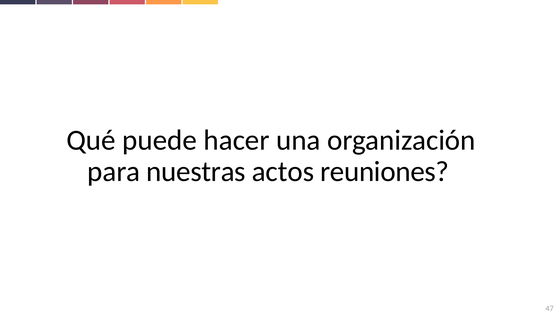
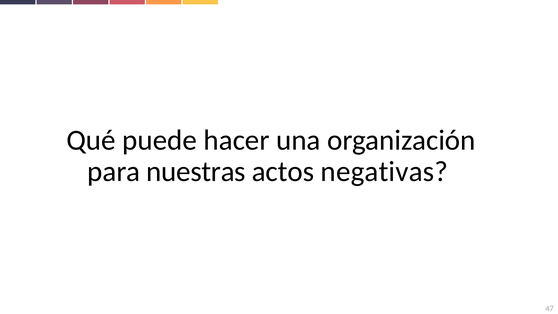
reuniones: reuniones -> negativas (384, 172)
